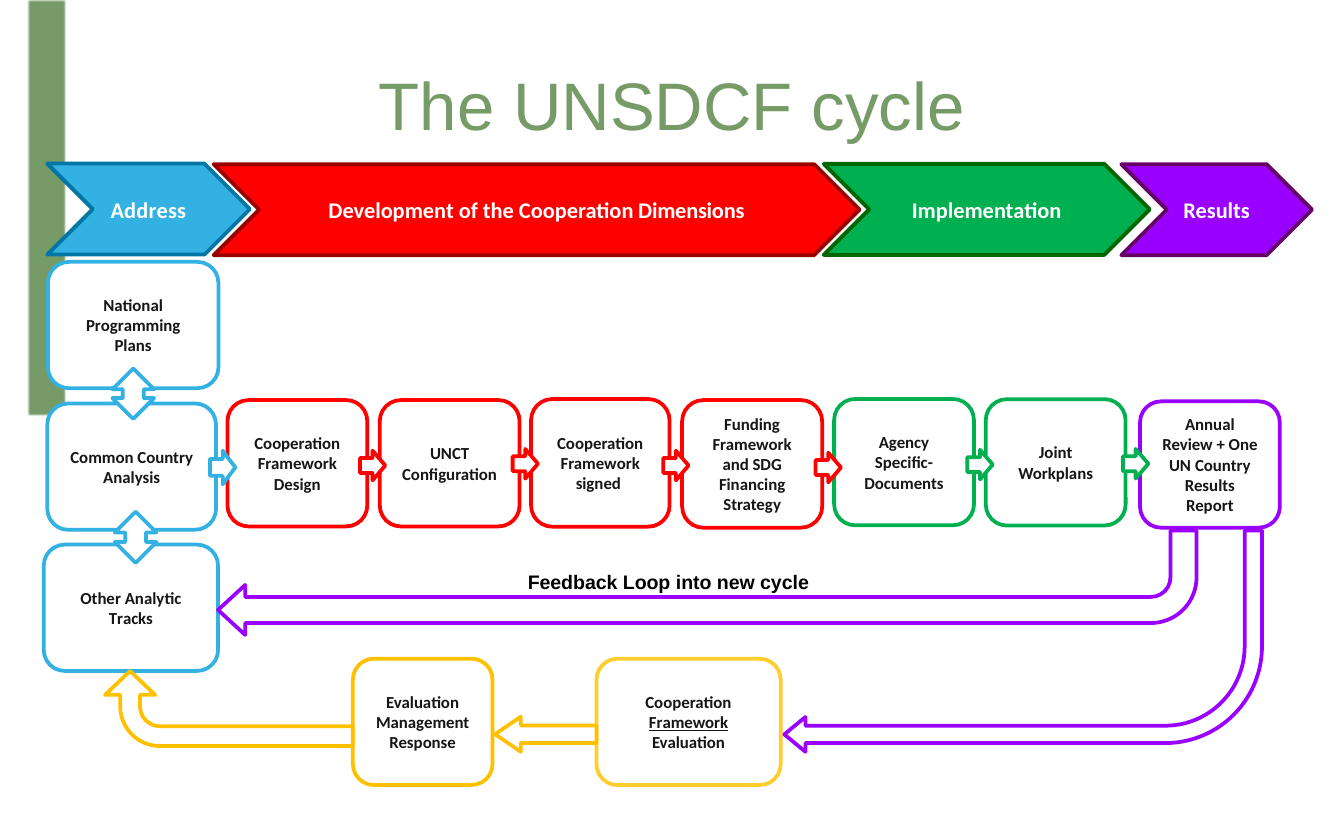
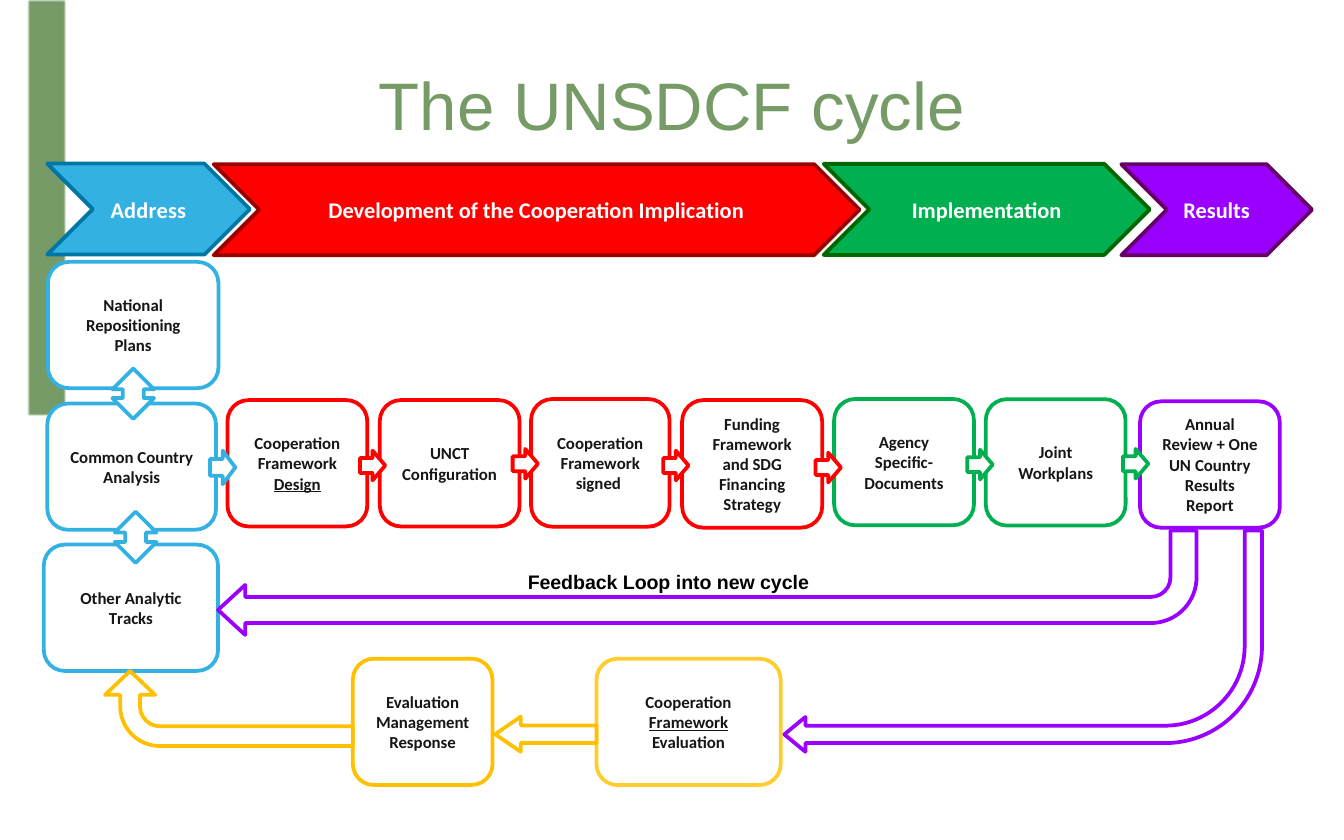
Dimensions: Dimensions -> Implication (691, 211)
Programming: Programming -> Repositioning (133, 326)
Design underline: none -> present (297, 485)
